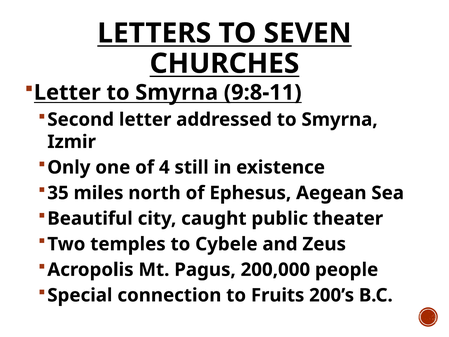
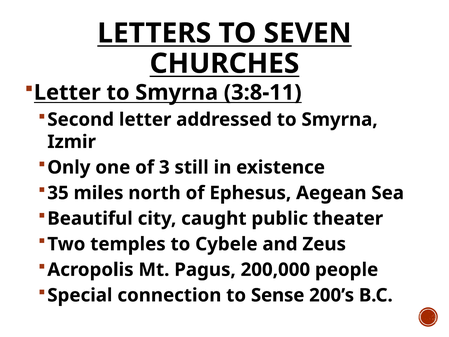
9:8-11: 9:8-11 -> 3:8-11 (263, 92)
4: 4 -> 3 (164, 167)
Fruits: Fruits -> Sense (278, 295)
